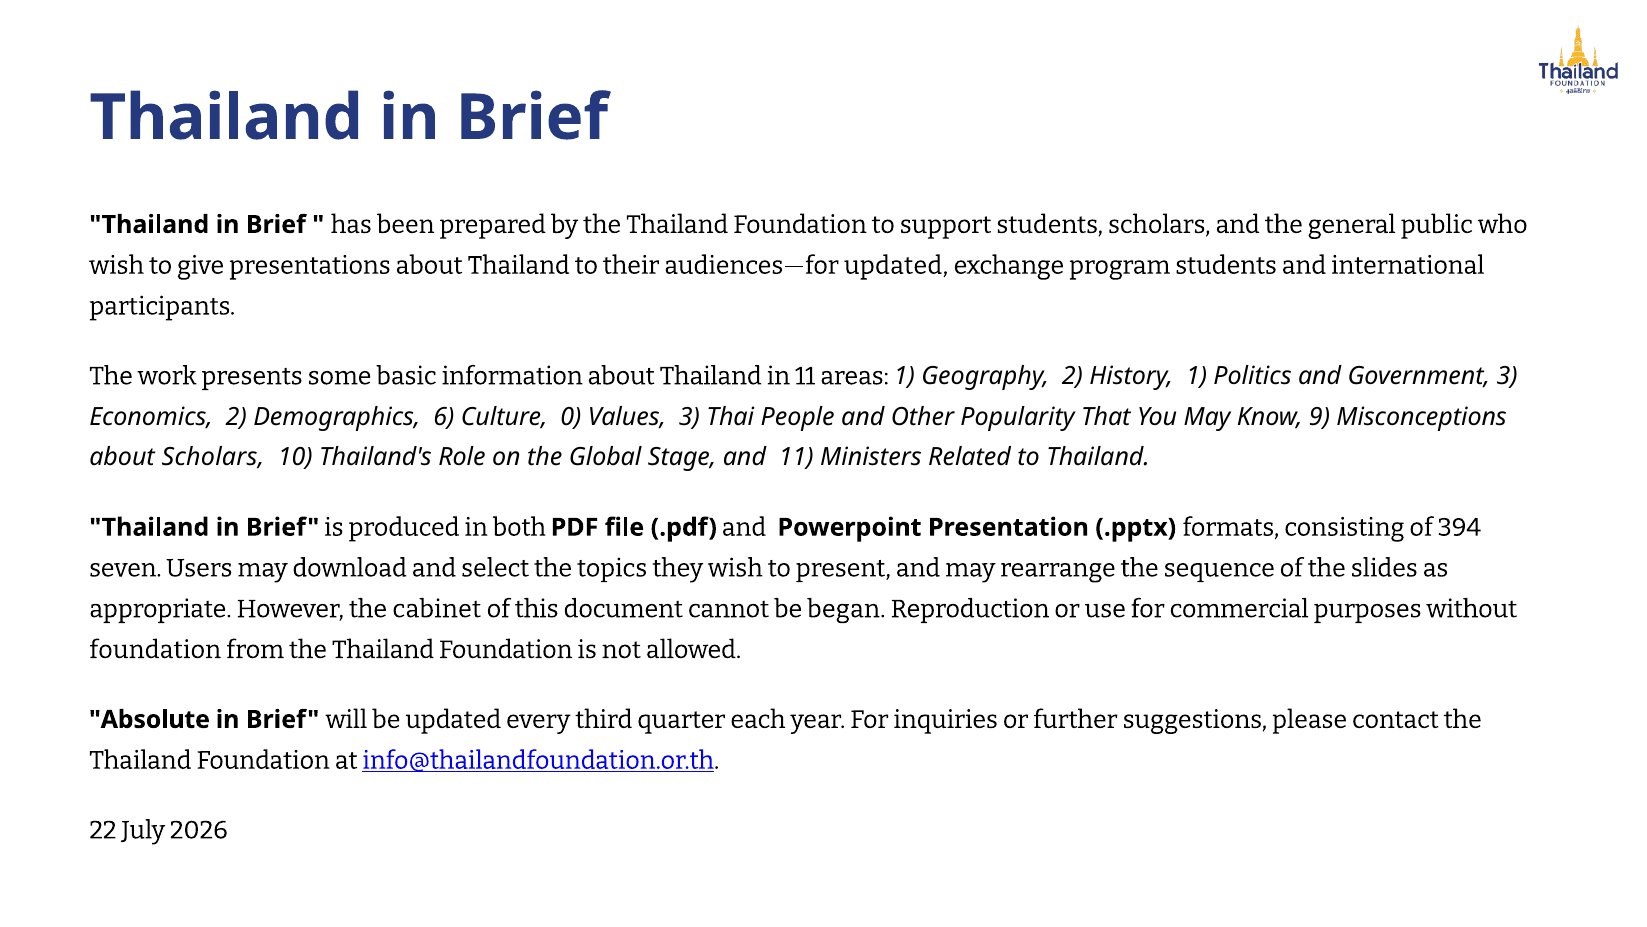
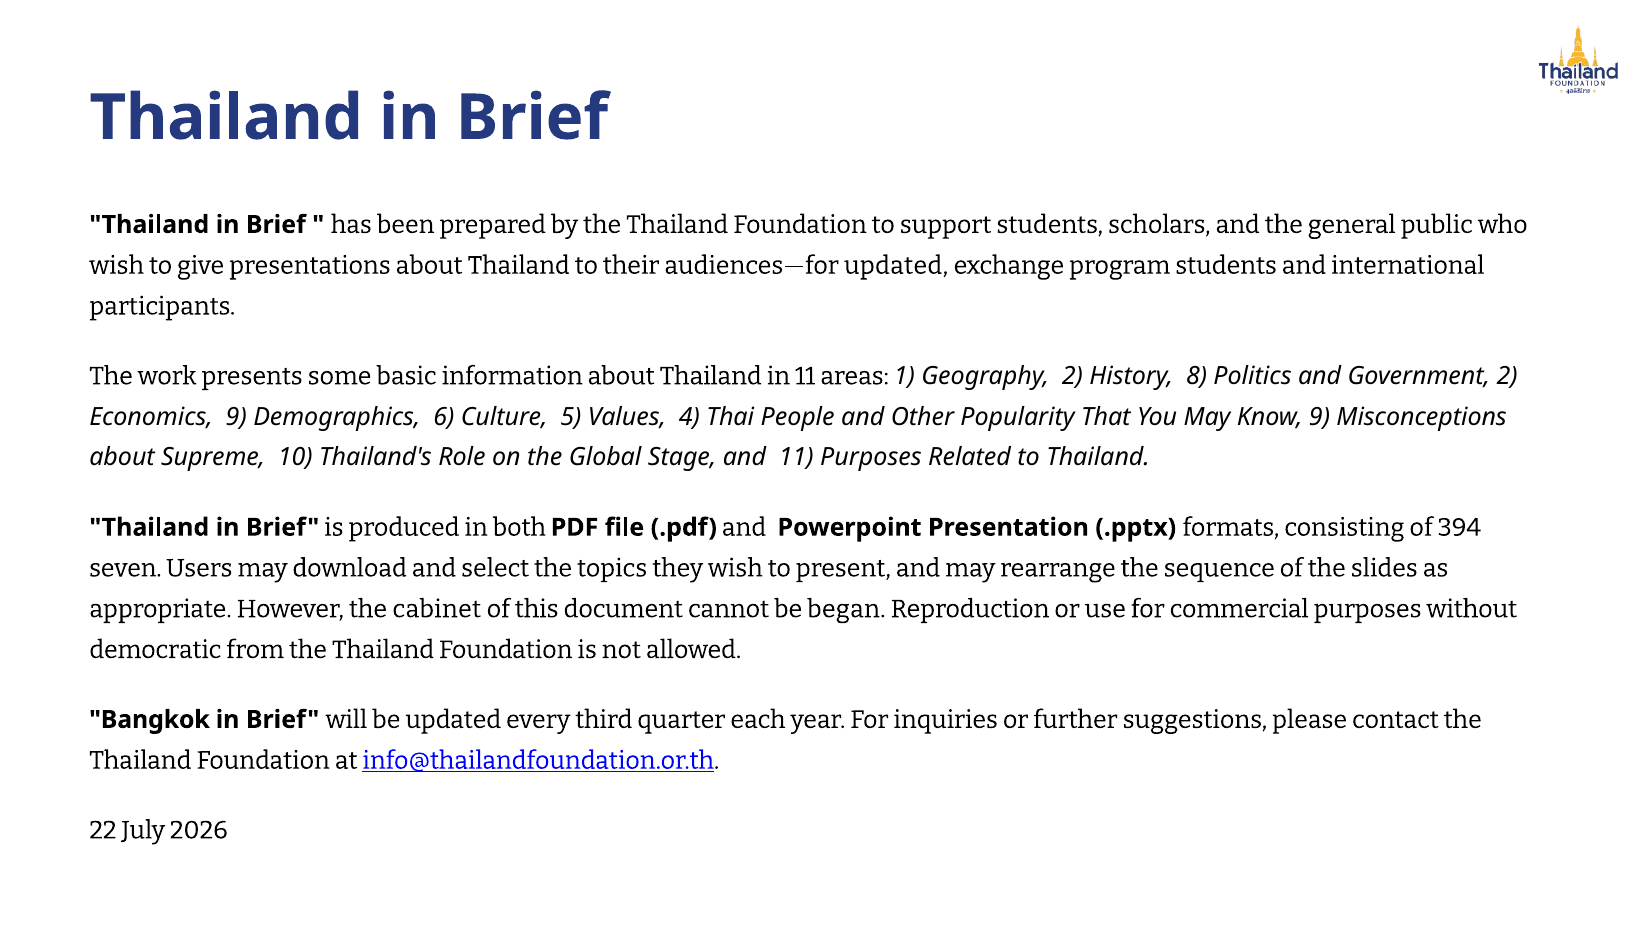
History 1: 1 -> 8 (1197, 376)
Government 3: 3 -> 2 (1507, 376)
Economics 2: 2 -> 9 (236, 417)
0: 0 -> 5 (571, 417)
Values 3: 3 -> 4 (689, 417)
about Scholars: Scholars -> Supreme (213, 457)
11 Ministers: Ministers -> Purposes (871, 457)
foundation: foundation -> democratic (155, 649)
Absolute: Absolute -> Bangkok (149, 719)
